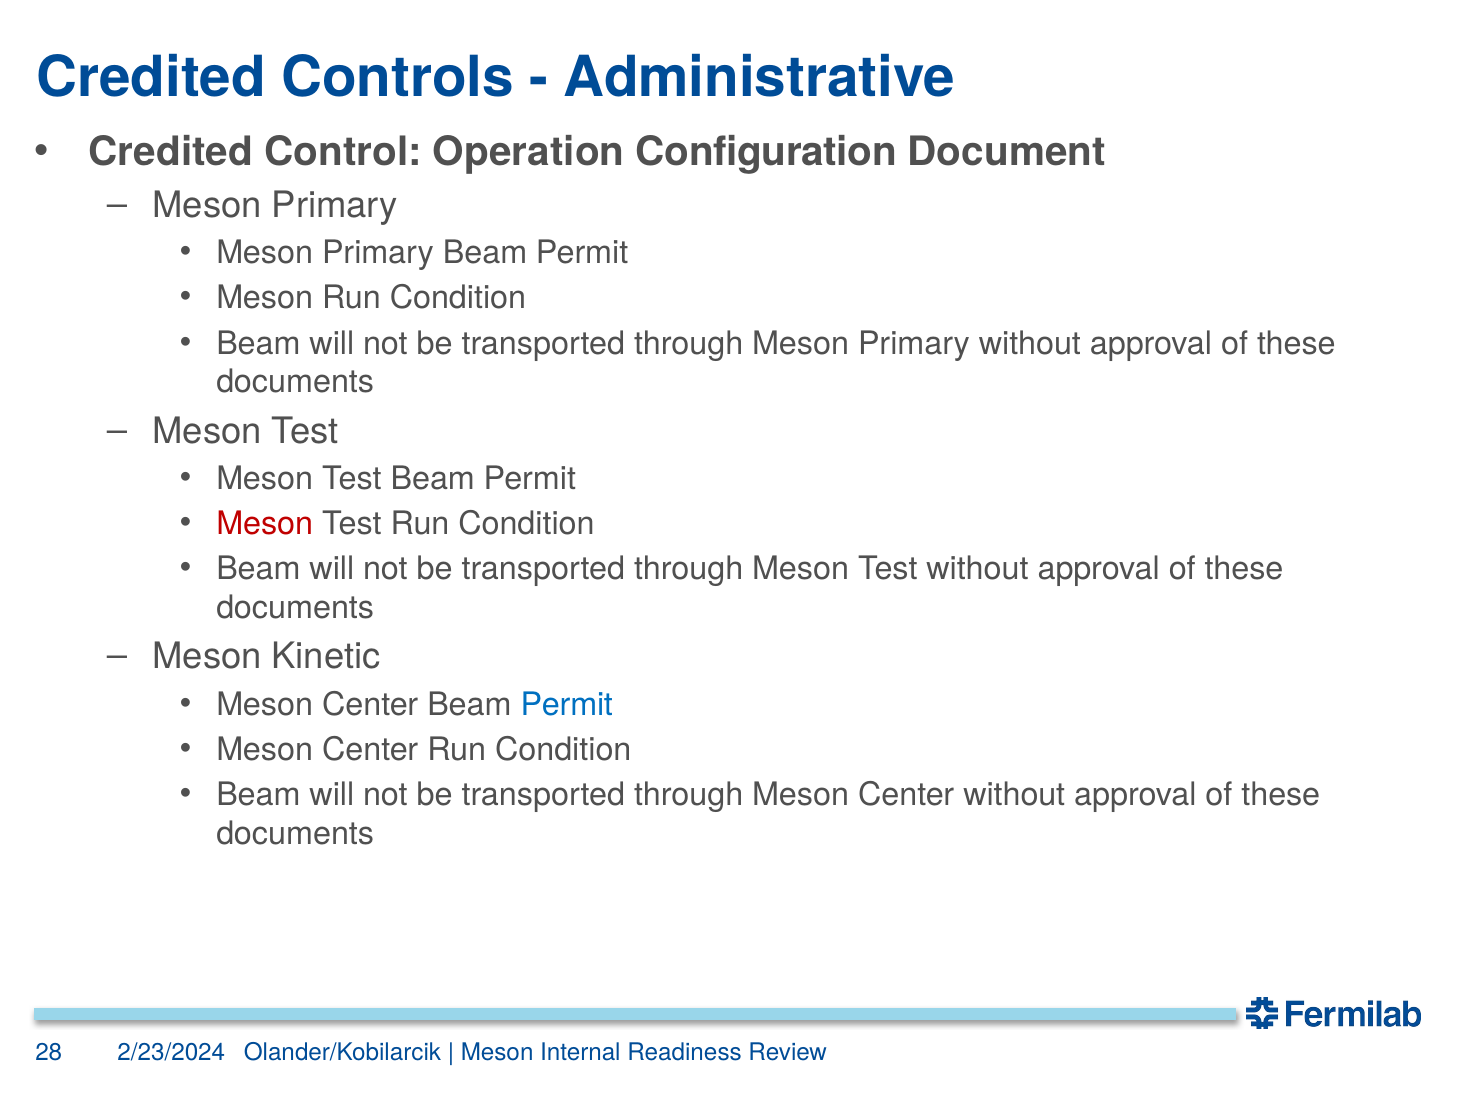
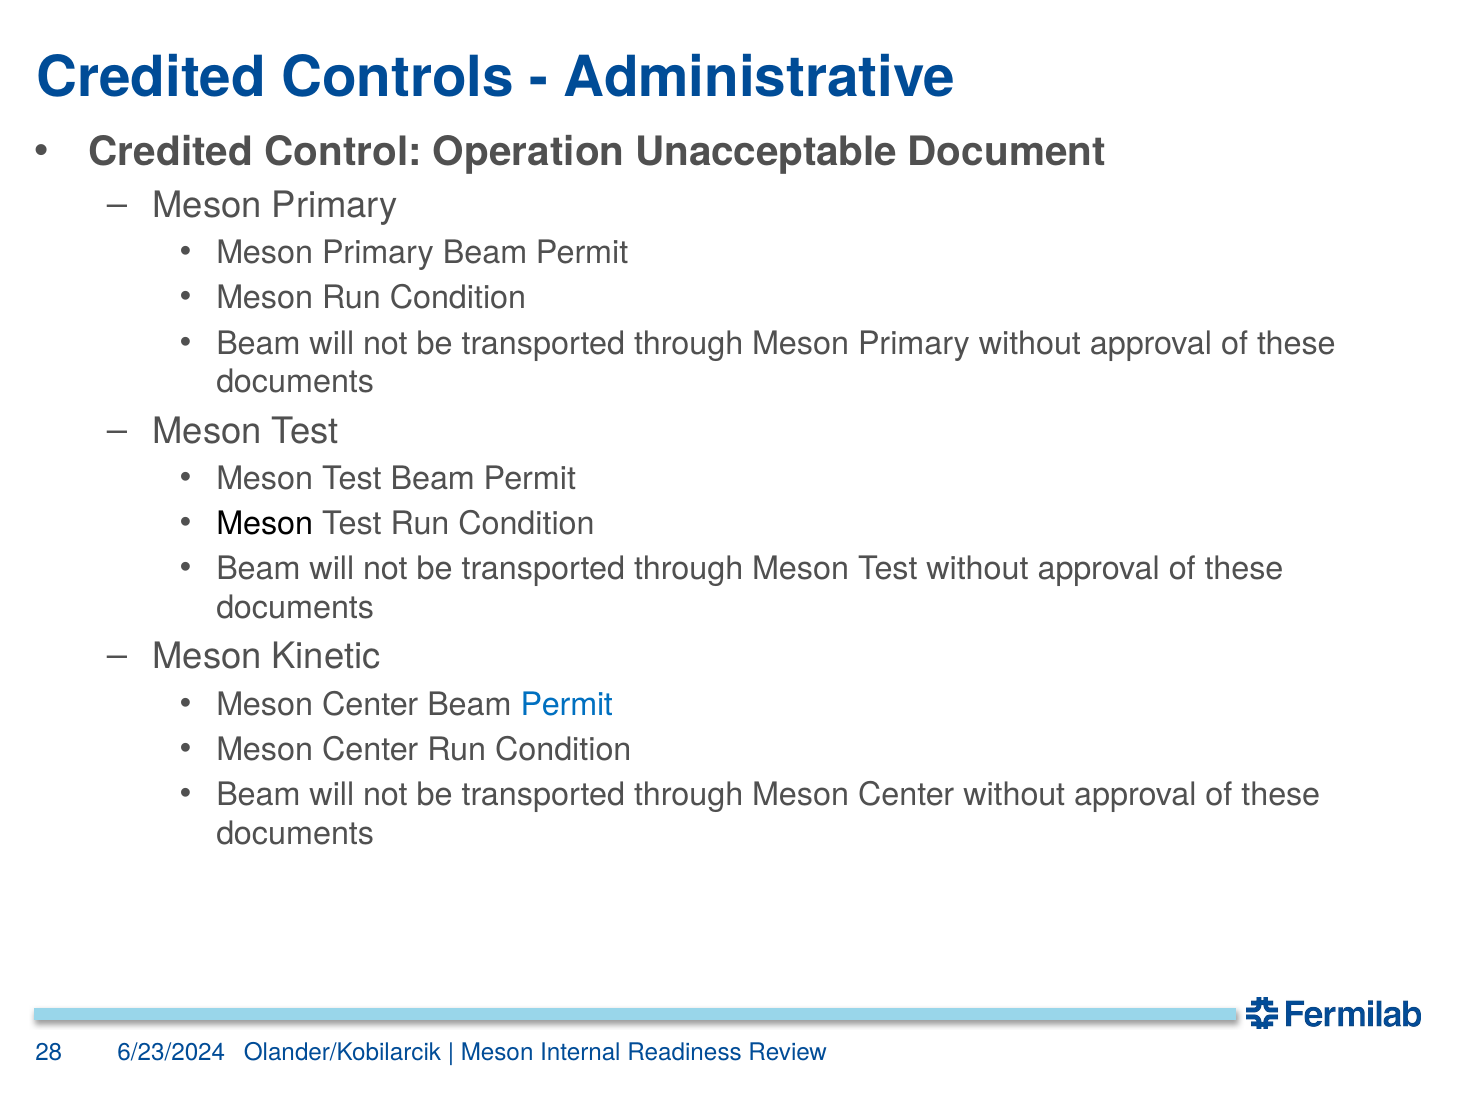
Configuration: Configuration -> Unacceptable (766, 152)
Meson colour: red -> black (265, 524)
2/23/2024: 2/23/2024 -> 6/23/2024 (171, 1053)
